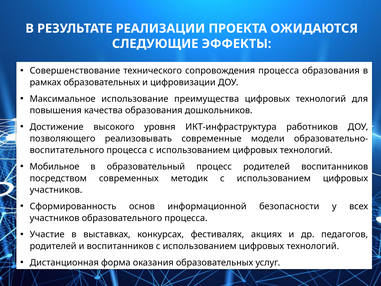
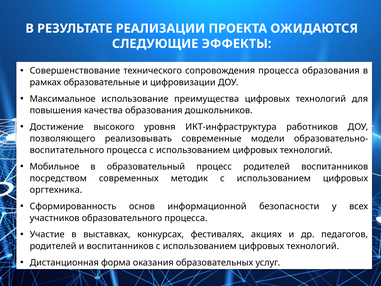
рамках образовательных: образовательных -> образовательные (102, 82)
участников: участников -> оргтехника (56, 190)
